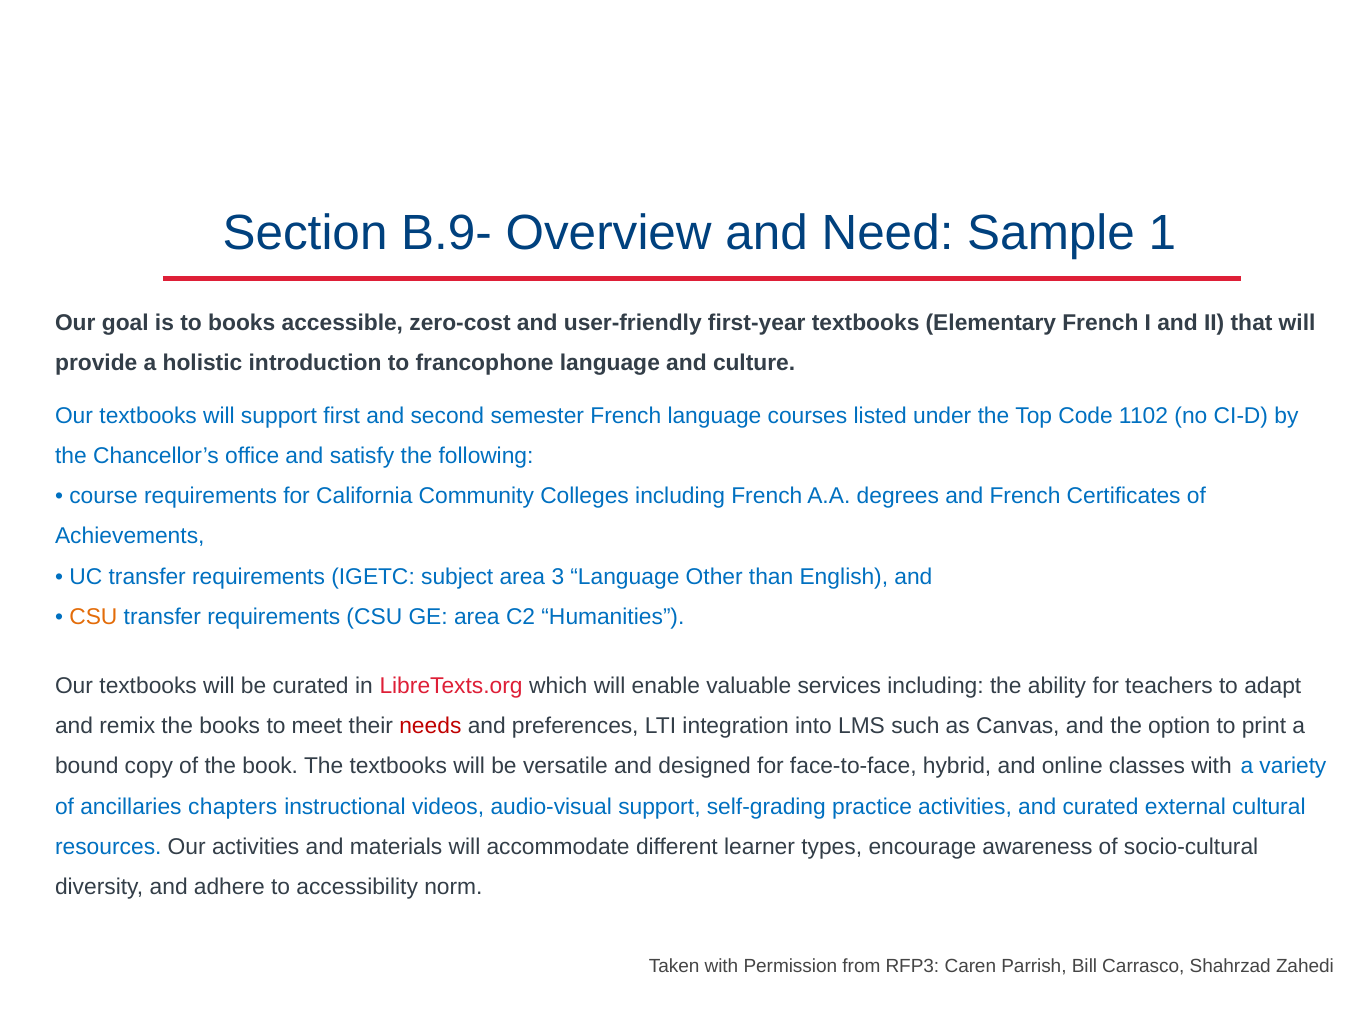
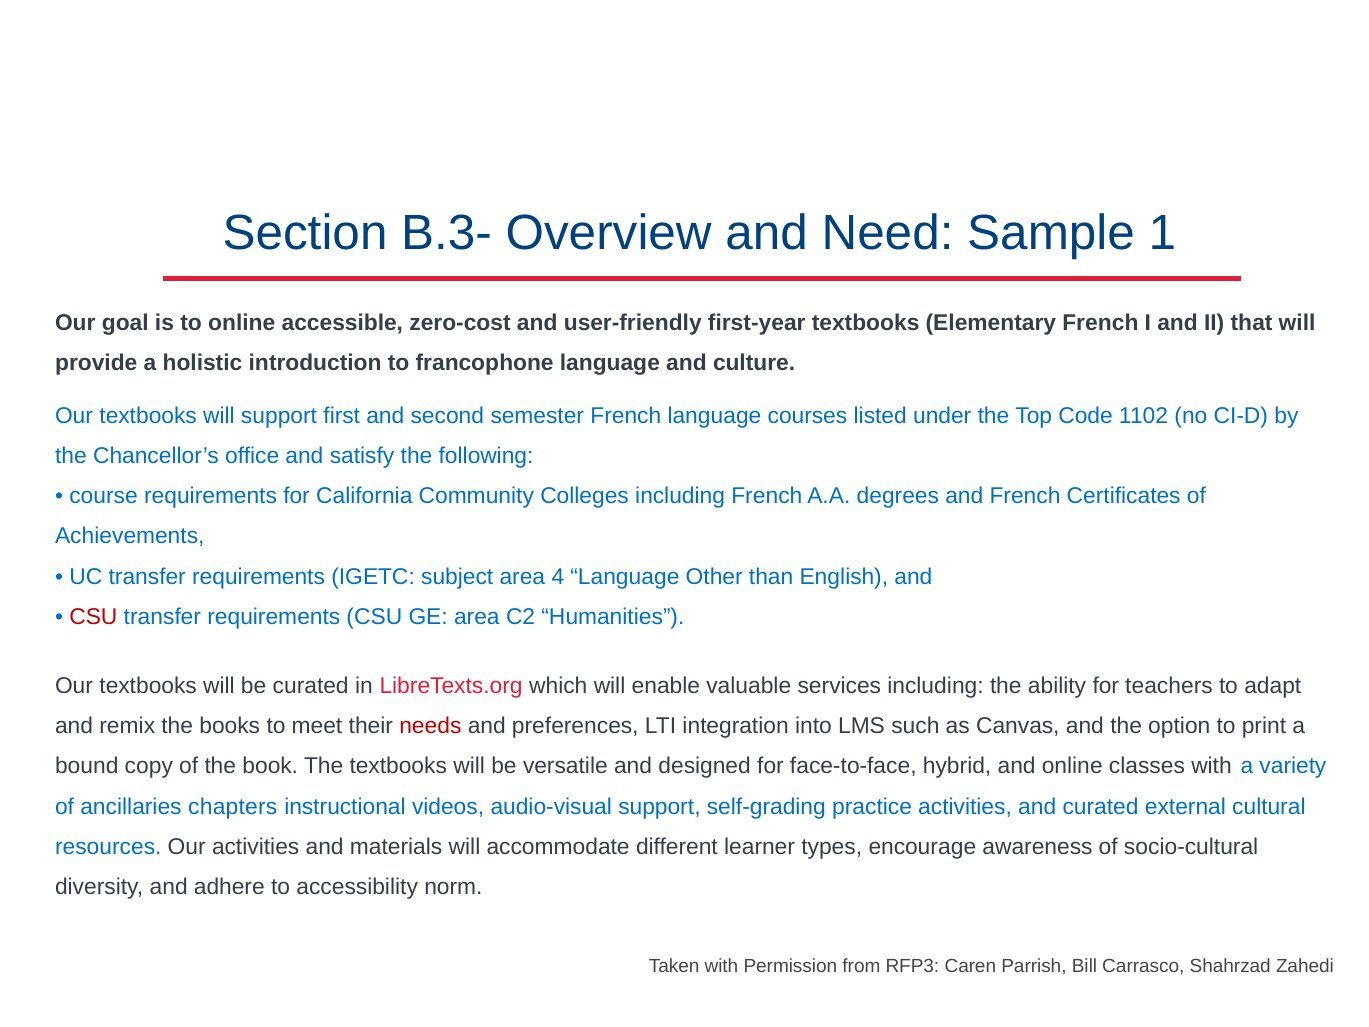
B.9-: B.9- -> B.3- (446, 233)
to books: books -> online (242, 323)
3: 3 -> 4 (558, 576)
CSU colour: orange -> red (93, 616)
